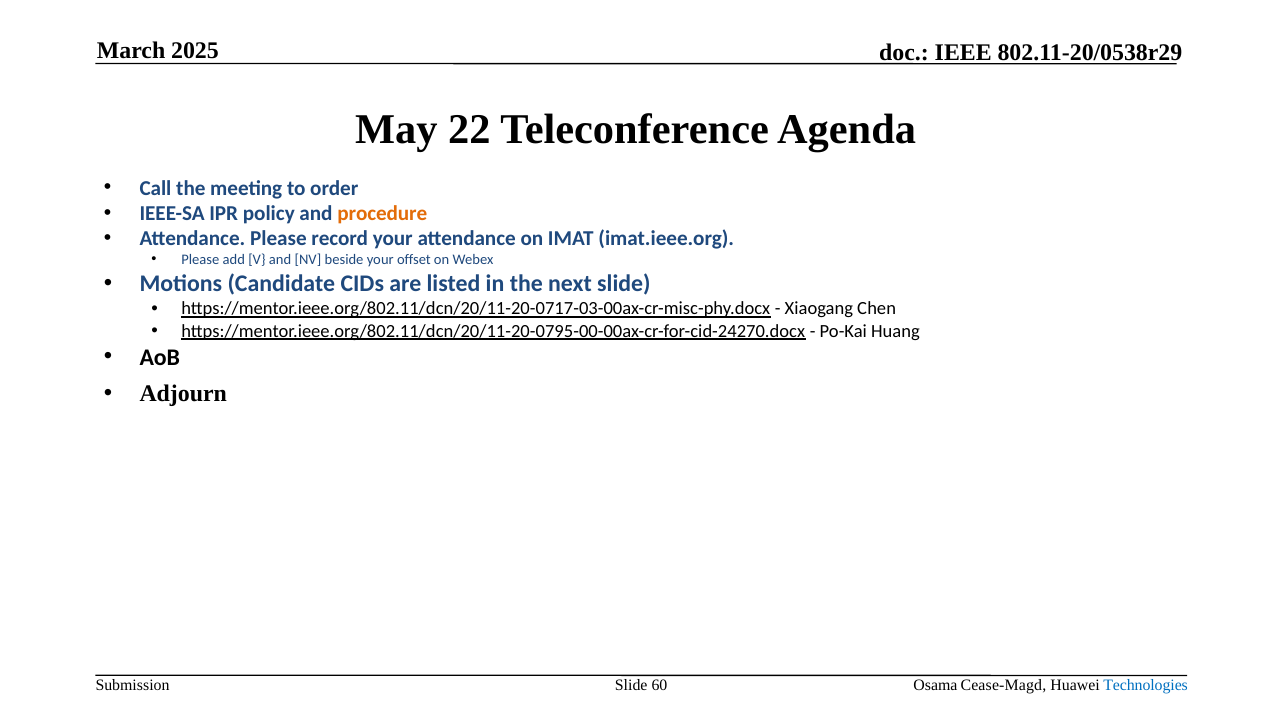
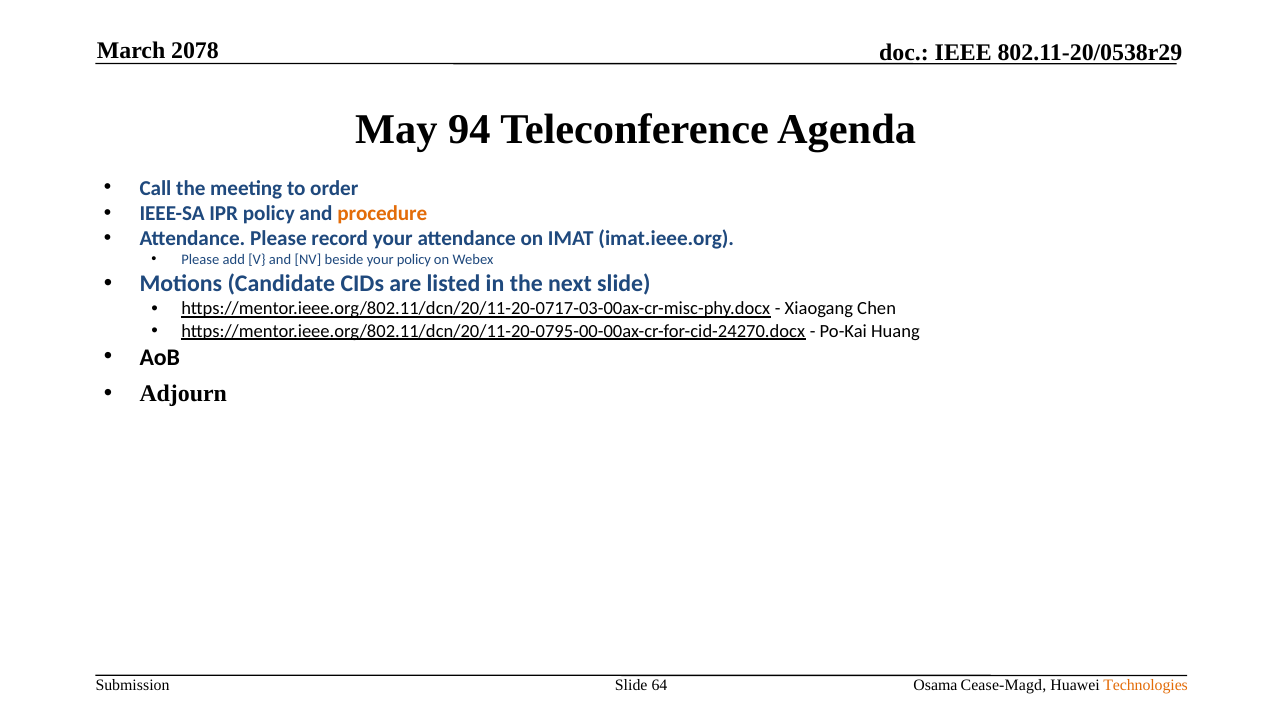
2025: 2025 -> 2078 (195, 51)
22: 22 -> 94 (469, 130)
your offset: offset -> policy (414, 260)
60: 60 -> 64 (659, 686)
Technologies colour: blue -> orange (1146, 686)
